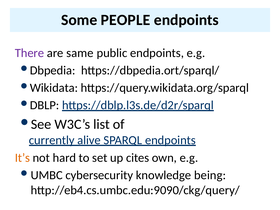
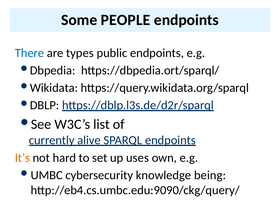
There colour: purple -> blue (29, 53)
same: same -> types (80, 53)
cites: cites -> uses (137, 158)
